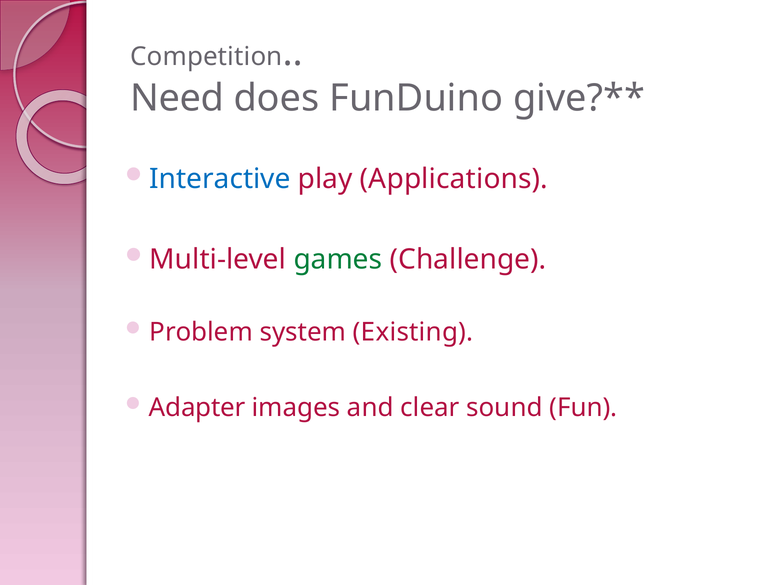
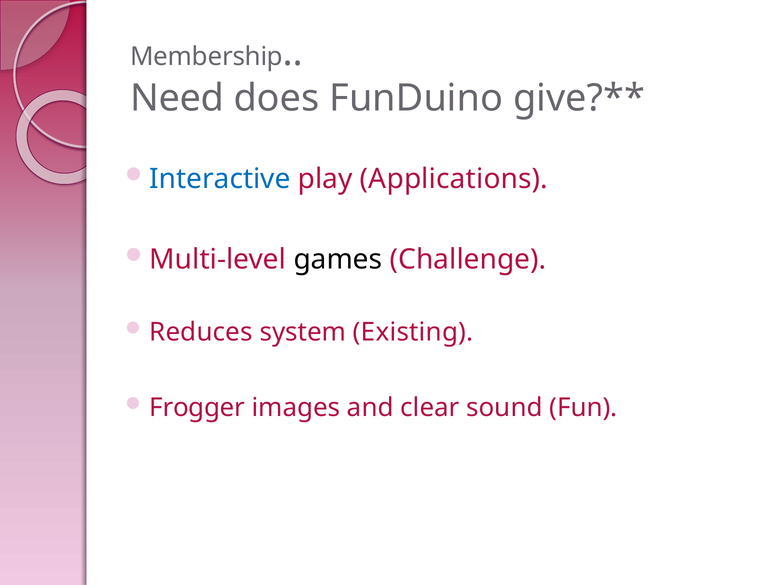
Competition: Competition -> Membership (207, 57)
games colour: green -> black (338, 260)
Problem: Problem -> Reduces (201, 332)
Adapter: Adapter -> Frogger (197, 408)
